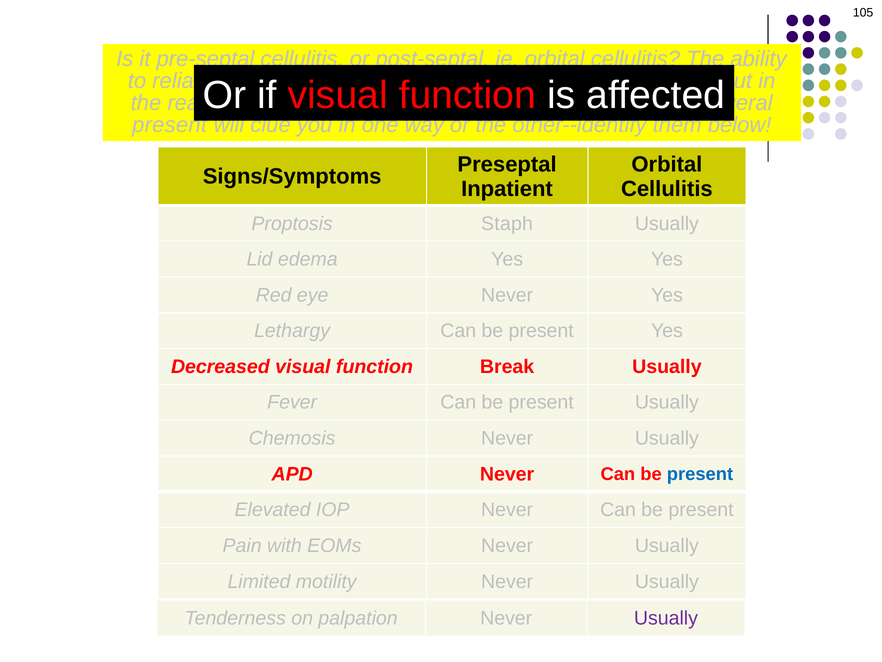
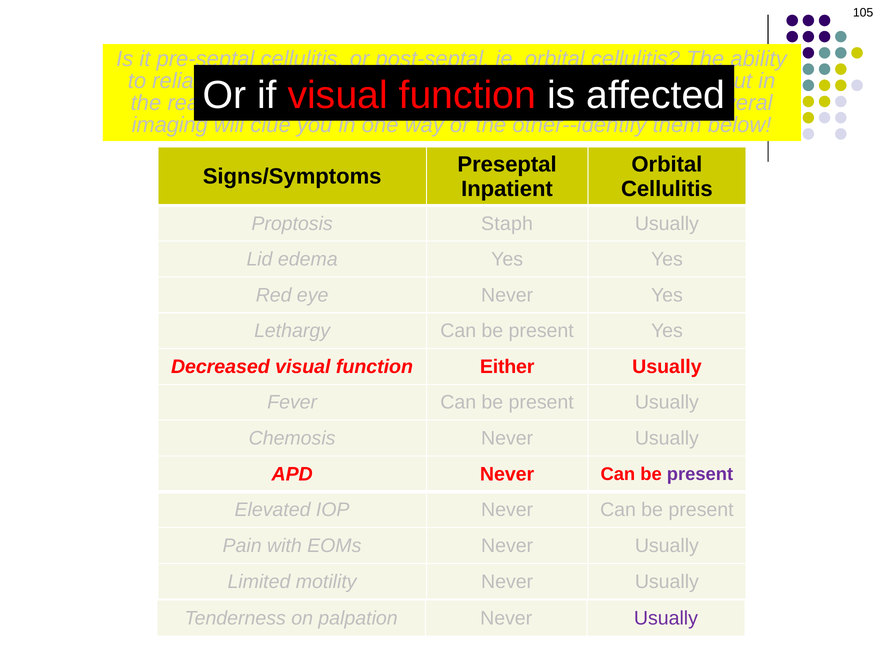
present: present -> imaging (170, 125)
Break: Break -> Either (507, 366)
present colour: blue -> purple (700, 474)
